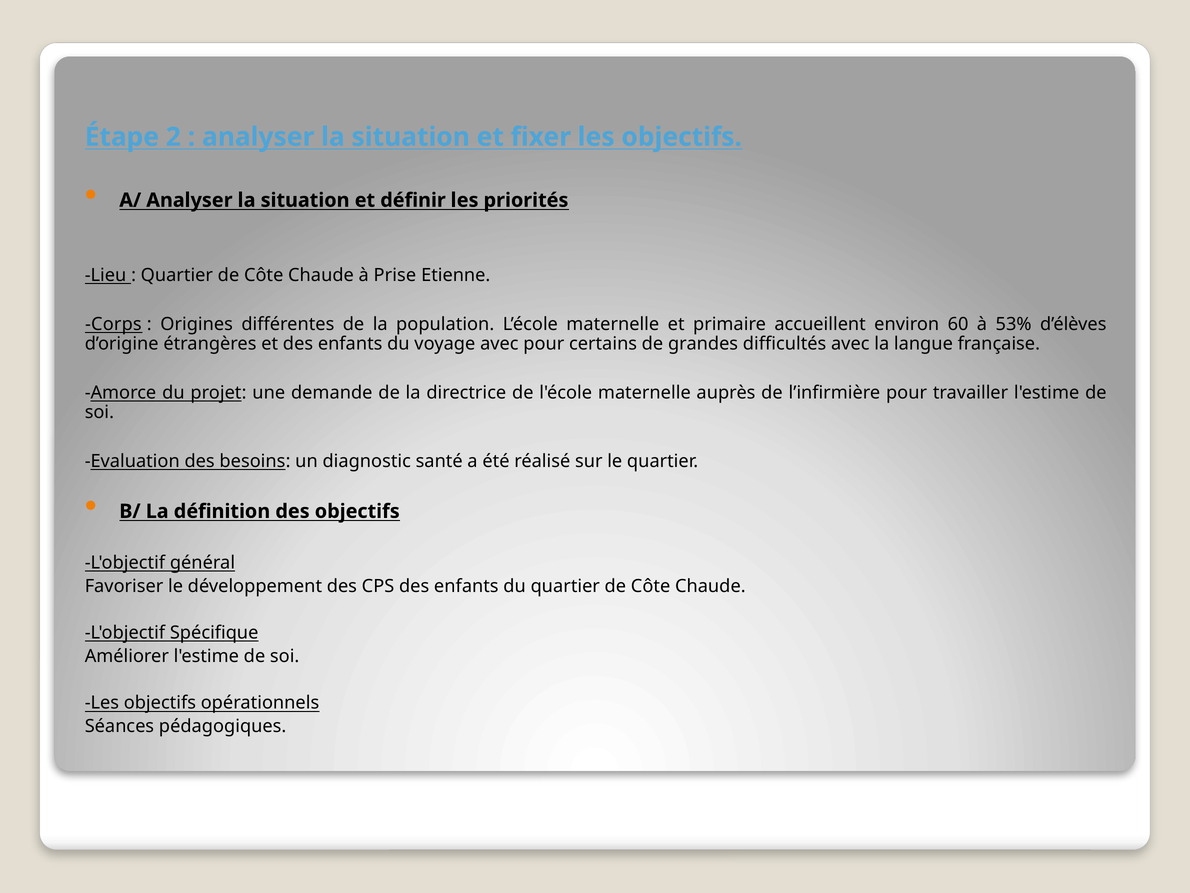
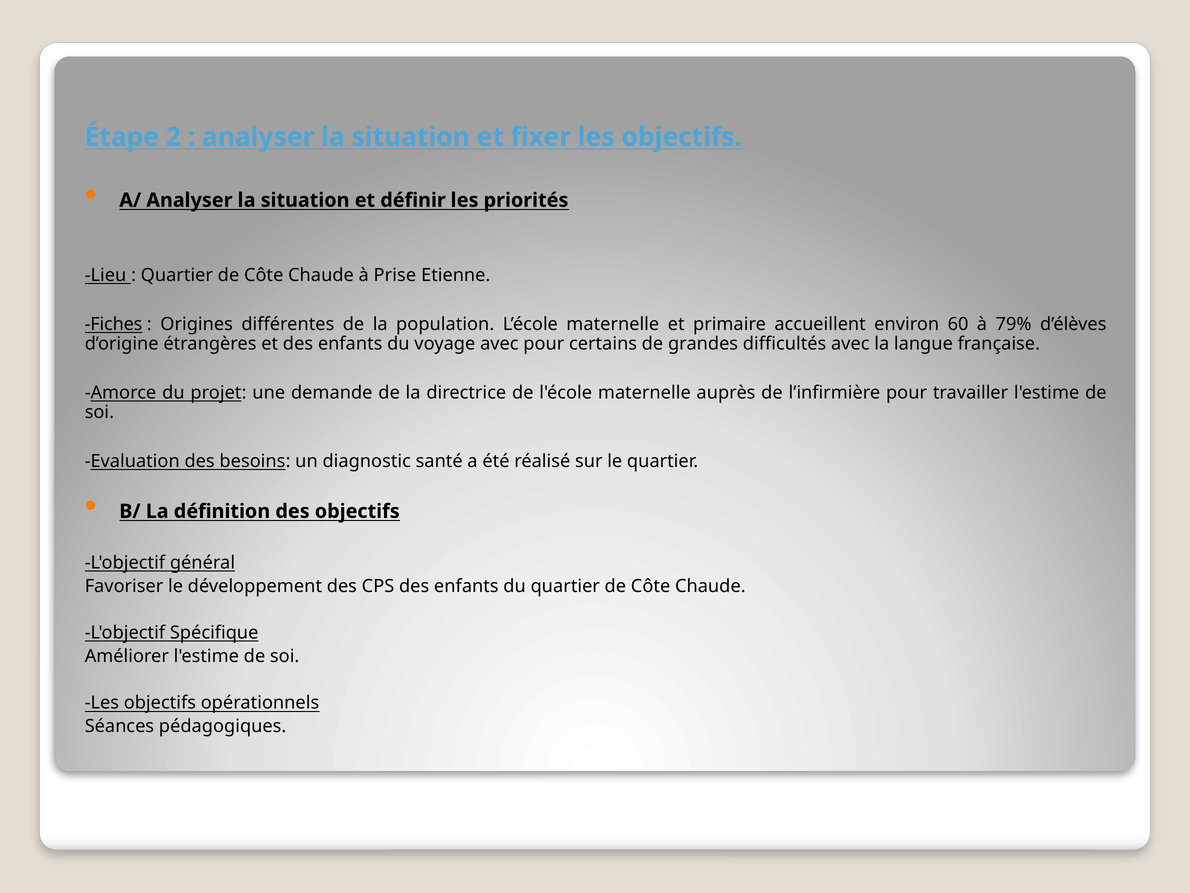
Corps: Corps -> Fiches (114, 324)
53%: 53% -> 79% (1014, 324)
